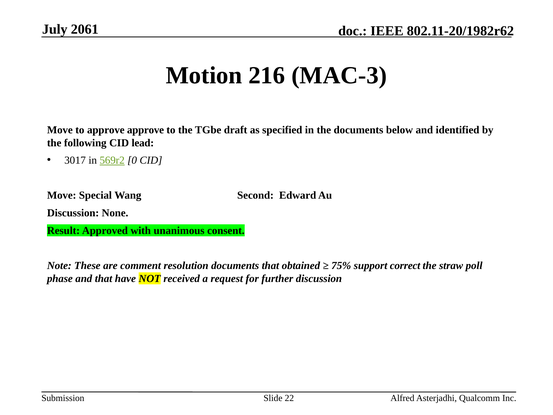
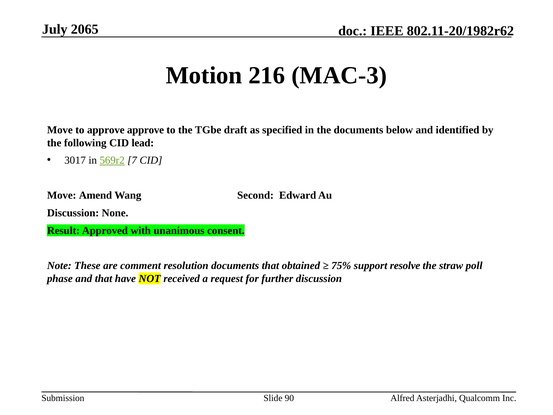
2061: 2061 -> 2065 (85, 29)
0: 0 -> 7 (132, 160)
Special: Special -> Amend (95, 195)
correct: correct -> resolve (405, 265)
22: 22 -> 90 (289, 398)
